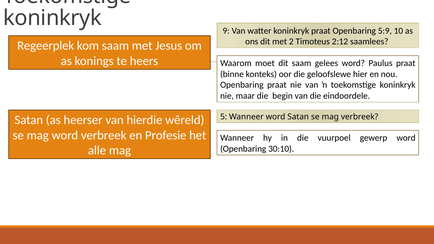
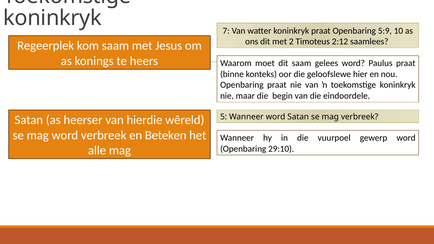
9: 9 -> 7 (226, 31)
Profesie: Profesie -> Beteken (166, 135)
30:10: 30:10 -> 29:10 (281, 149)
